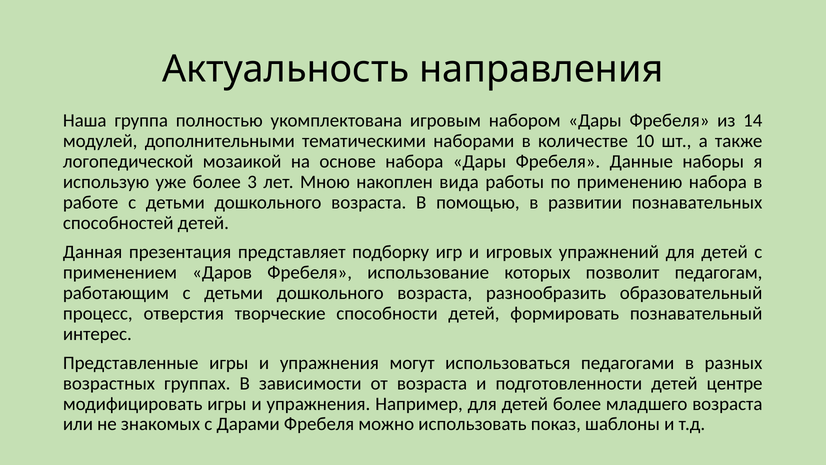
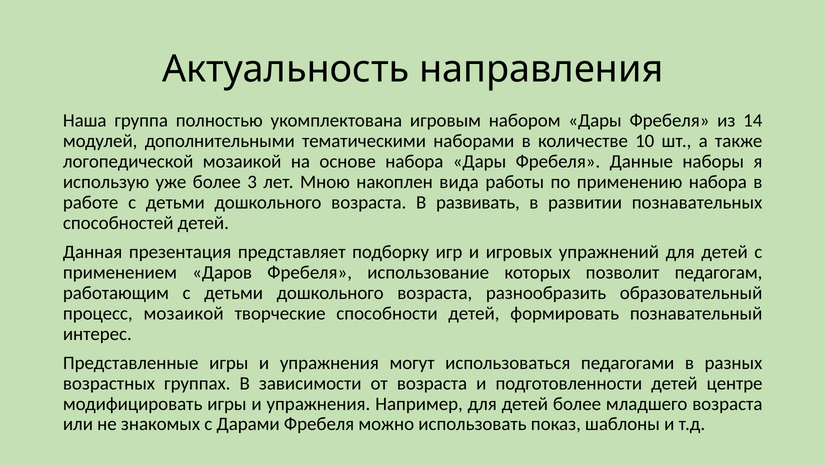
помощью: помощью -> развивать (478, 202)
процесс отверстия: отверстия -> мозаикой (184, 313)
